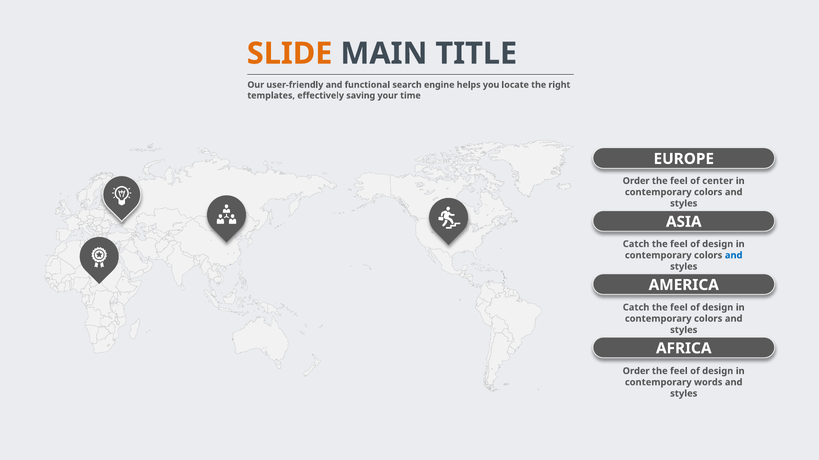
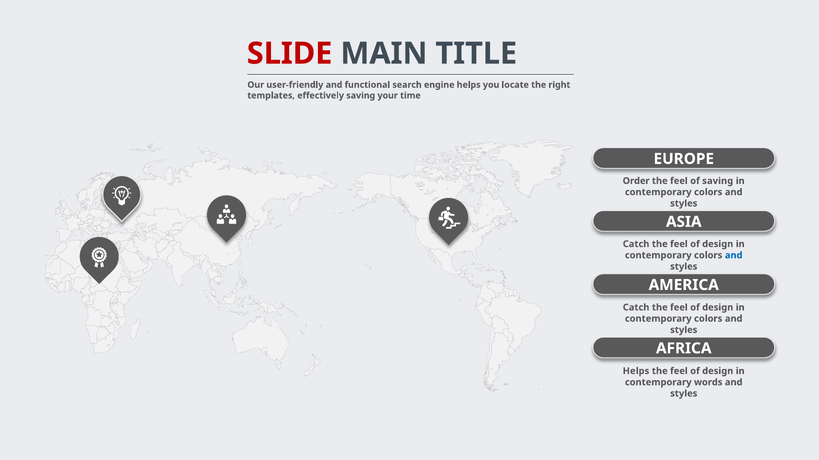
SLIDE colour: orange -> red (290, 54)
of center: center -> saving (718, 181)
Order: Order -> Helps (636, 371)
